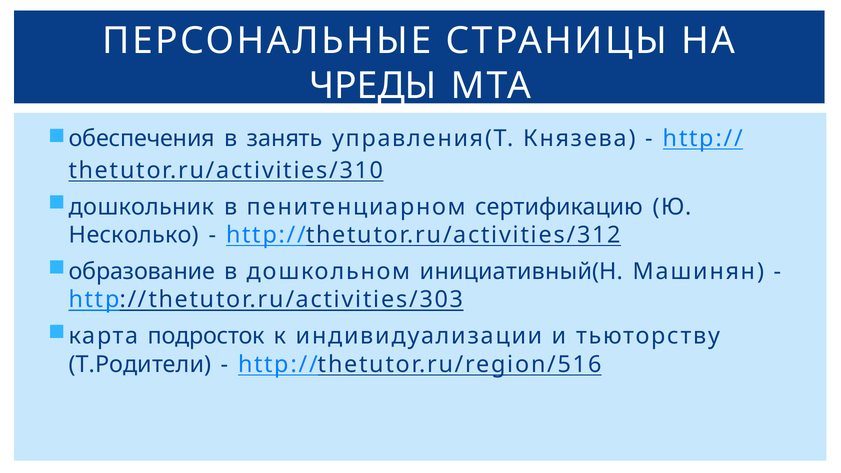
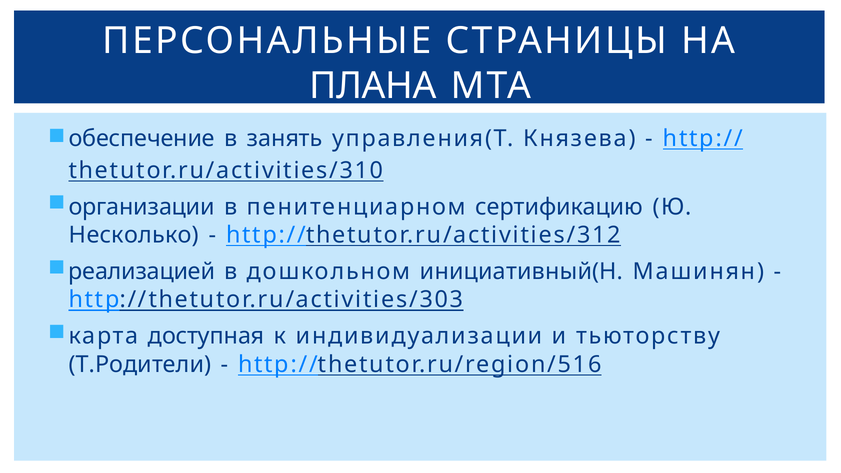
ЧРЕДЫ: ЧРЕДЫ -> ПЛАНА (373, 86)
обеспечения: обеспечения -> обеспечение (142, 138)
дошкольник: дошкольник -> организации (142, 207)
образование: образование -> реализацией (142, 272)
подросток: подросток -> доступная (206, 336)
